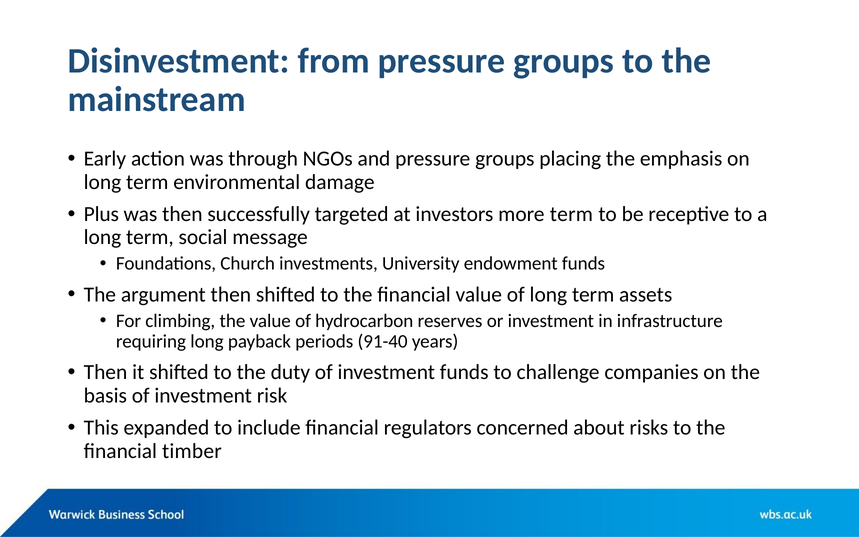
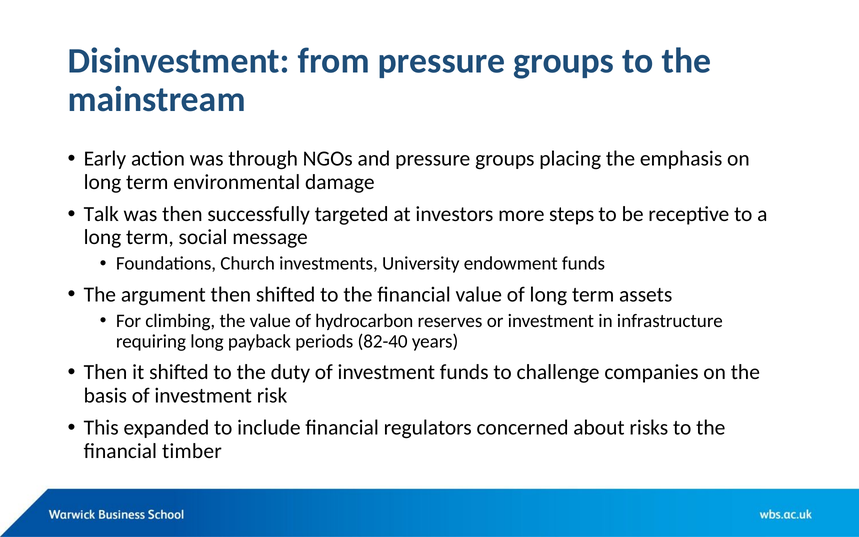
Plus: Plus -> Talk (101, 214)
more term: term -> steps (572, 214)
91-40: 91-40 -> 82-40 (383, 341)
